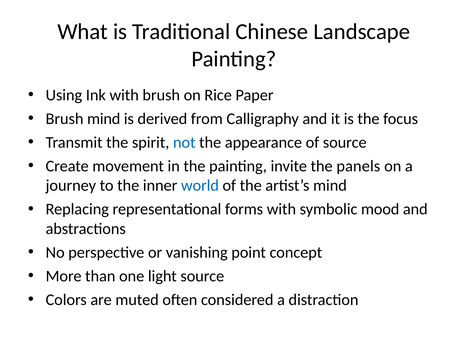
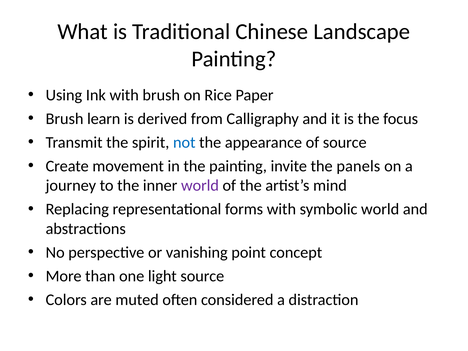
Brush mind: mind -> learn (104, 119)
world colour: blue -> purple (200, 186)
symbolic mood: mood -> world (380, 209)
